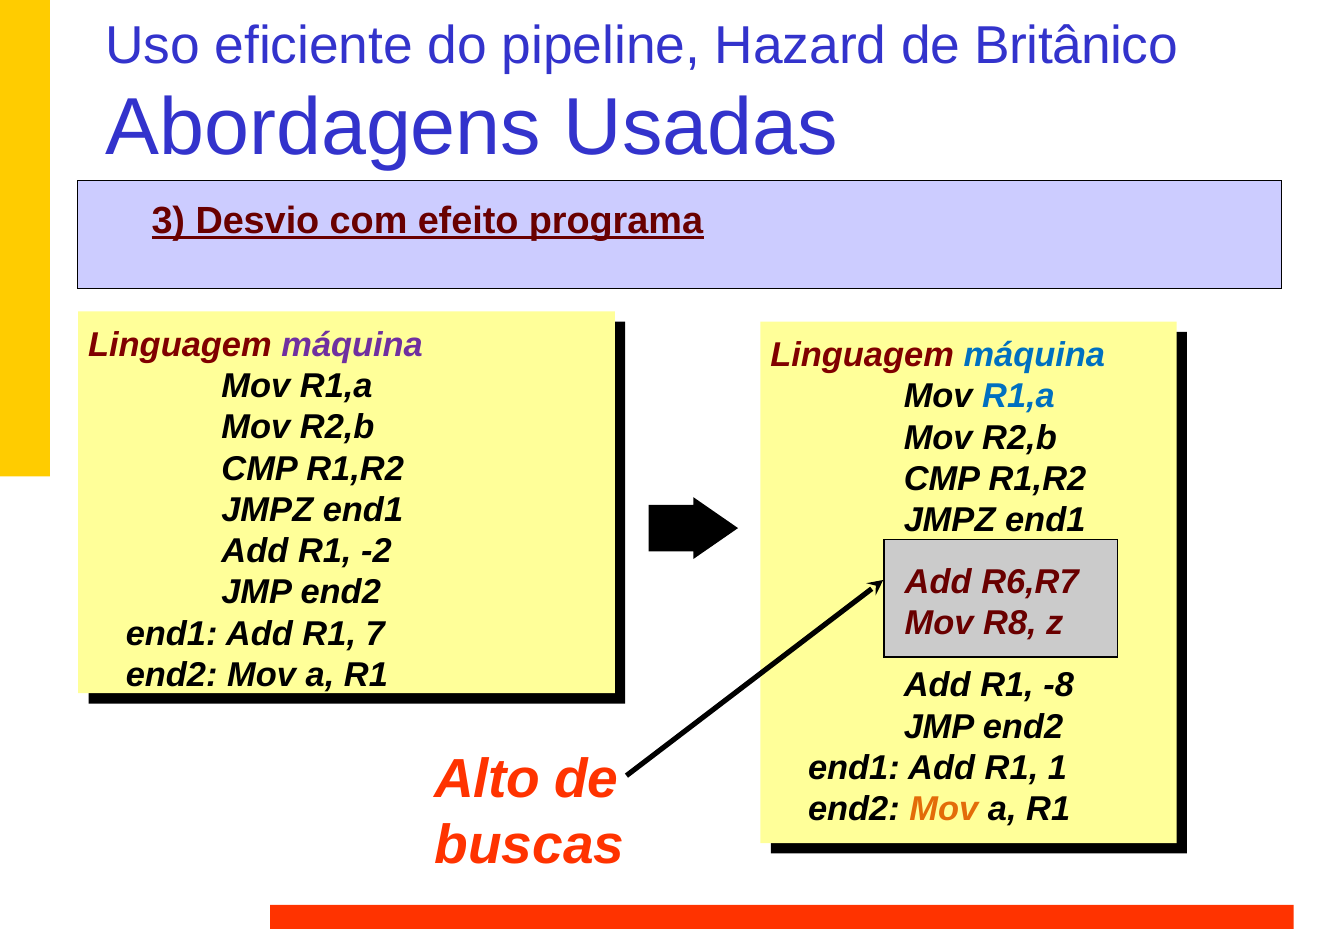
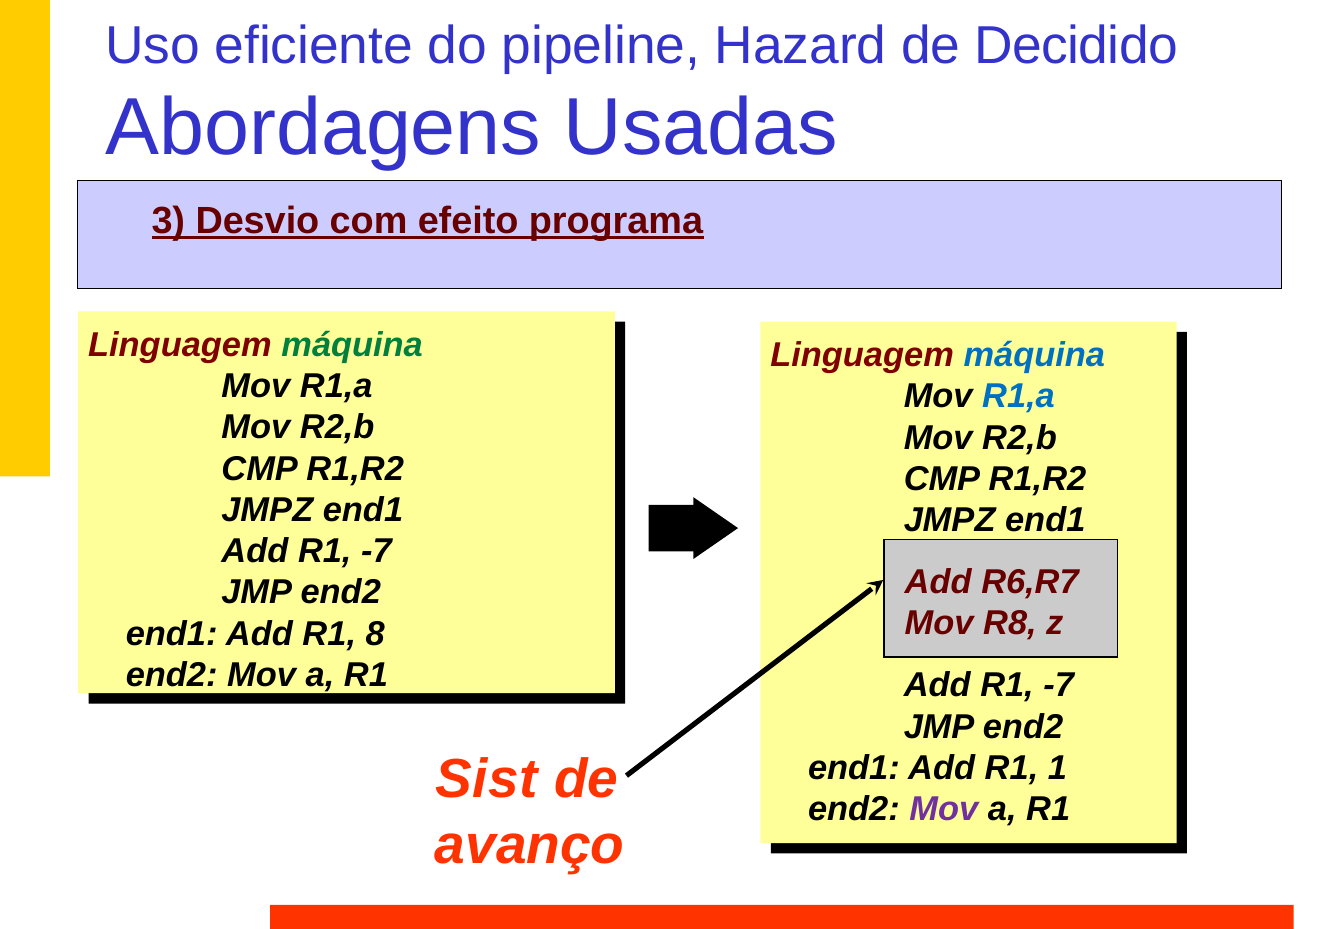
Britânico: Britânico -> Decidido (1076, 46)
máquina colour: purple -> green (352, 345)
-2: -2 -> -7 (376, 551)
7: 7 -> 8 (375, 634)
-8: -8 -> -7 (1059, 686)
Alto: Alto -> Sist (487, 779)
Mov colour: orange -> purple (944, 809)
buscas: buscas -> avanço (530, 845)
